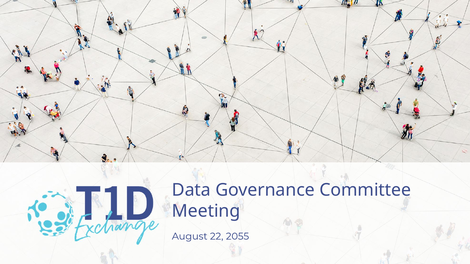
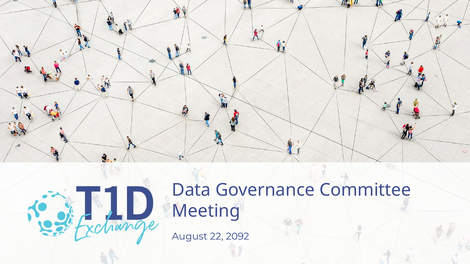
2055: 2055 -> 2092 (238, 237)
